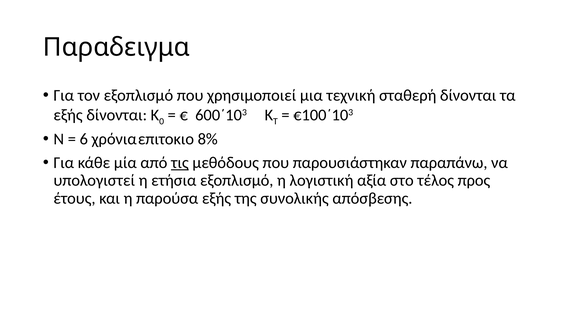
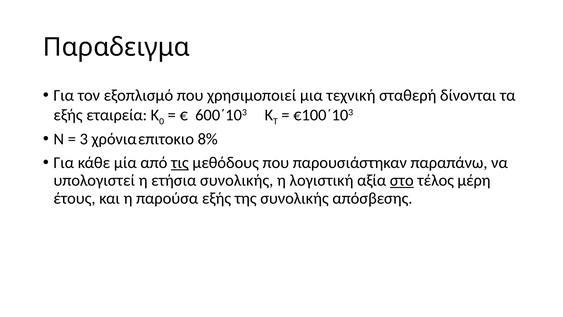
εξής δίνονται: δίνονται -> εταιρεία (117, 115)
6: 6 -> 3 (84, 139)
ετήσια εξοπλισµό: εξοπλισµό -> συνολικής (237, 180)
στο underline: none -> present (402, 180)
προς: προς -> µέρη (474, 180)
